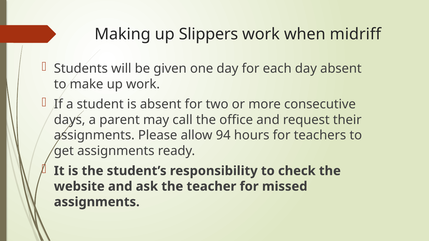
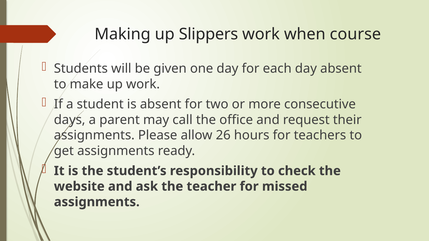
midriff: midriff -> course (355, 34)
94: 94 -> 26 (223, 135)
